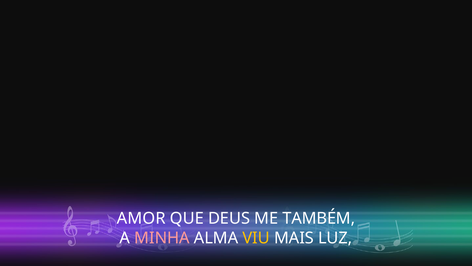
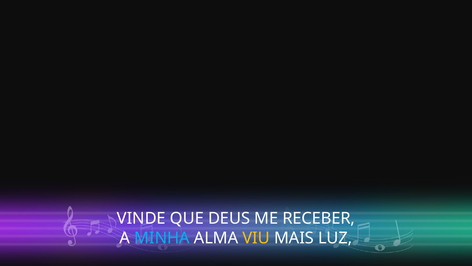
AMOR: AMOR -> VINDE (141, 218)
TAMBÉM: TAMBÉM -> RECEBER (319, 218)
MINHA colour: pink -> light blue (162, 238)
